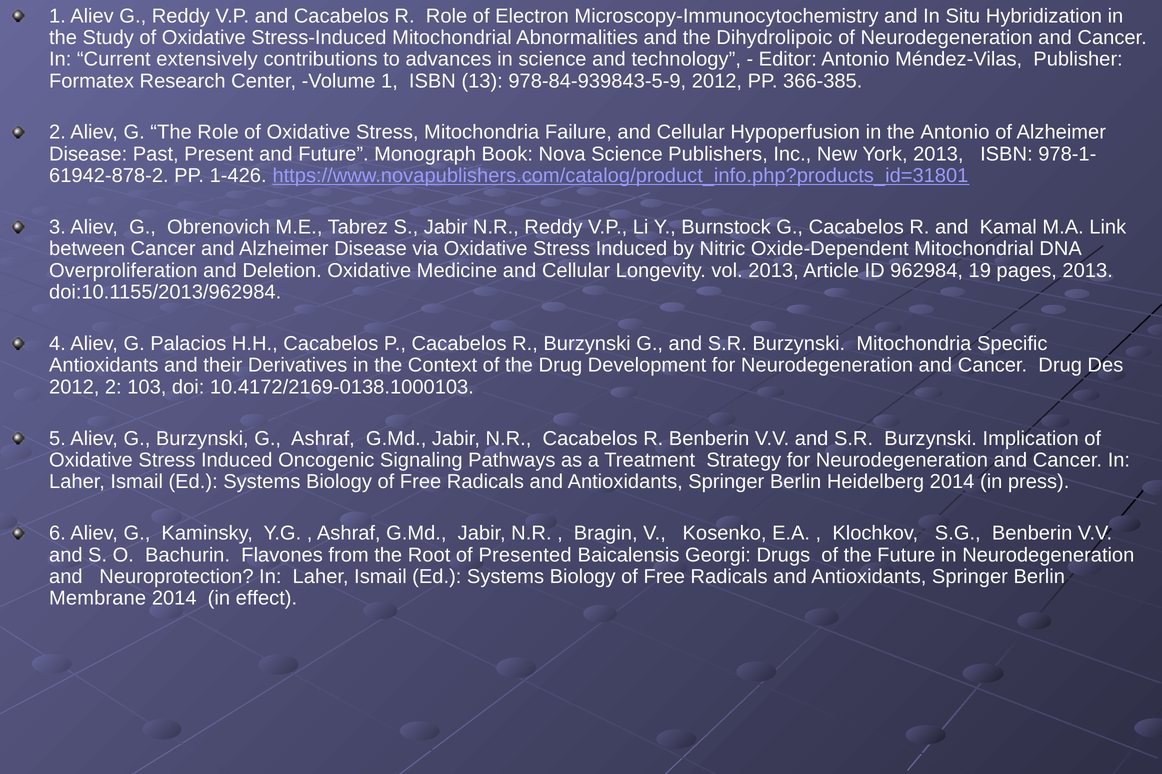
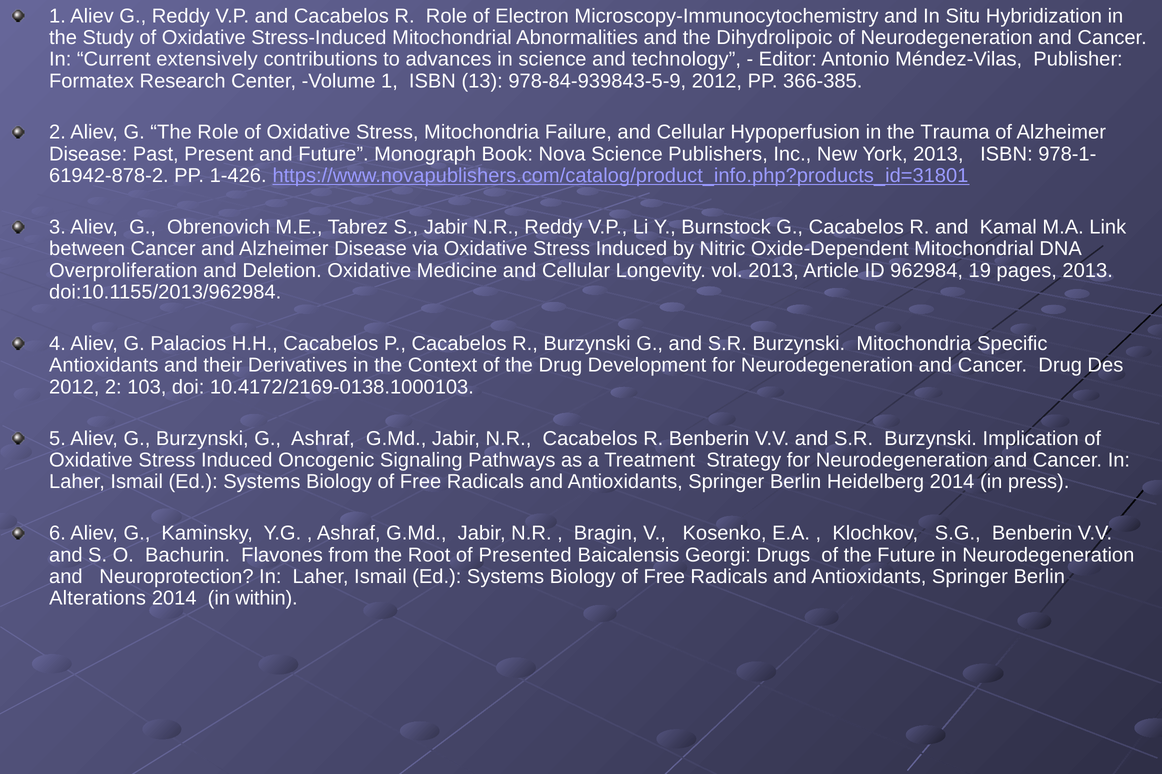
the Antonio: Antonio -> Trauma (955, 132)
Membrane: Membrane -> Alterations (98, 599)
effect: effect -> within (267, 599)
